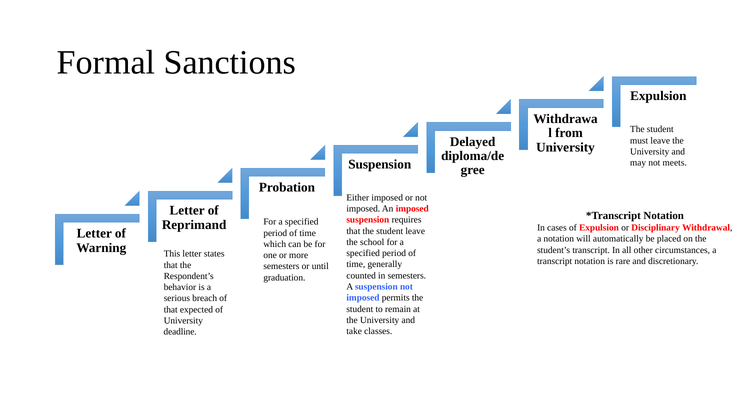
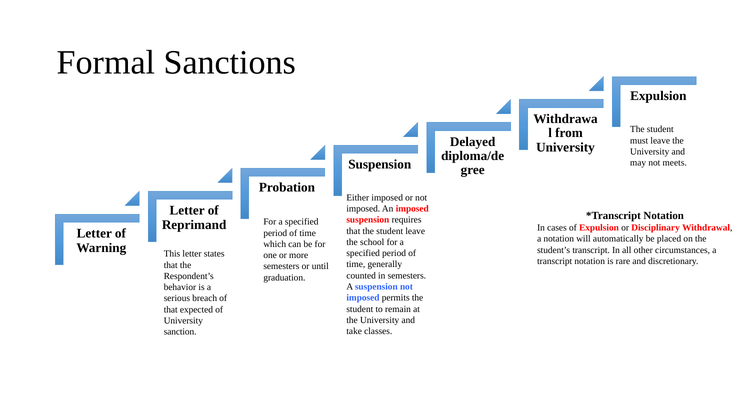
deadline: deadline -> sanction (180, 332)
